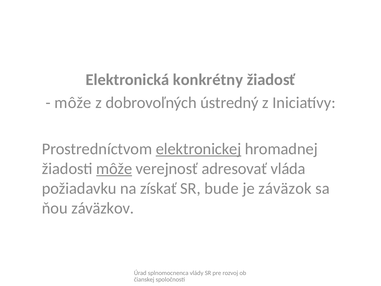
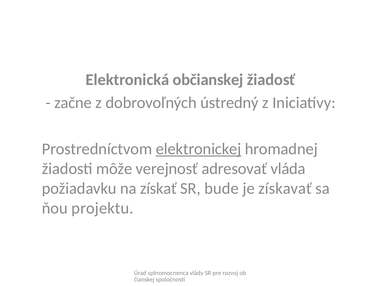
konkrétny: konkrétny -> občianskej (208, 80)
môže: môže -> začne (73, 103)
môže underline: present -> none (114, 169)
záväzok: záväzok -> získavať (285, 188)
záväzkov: záväzkov -> projektu (103, 208)
